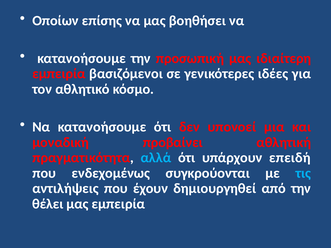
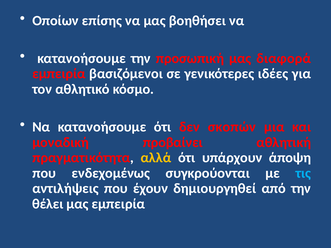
ιδιαίτερη: ιδιαίτερη -> διαφορά (284, 58)
υπονοεί: υπονοεί -> σκοπών (232, 127)
αλλά colour: light blue -> yellow (156, 158)
επειδή: επειδή -> άποψη (290, 158)
